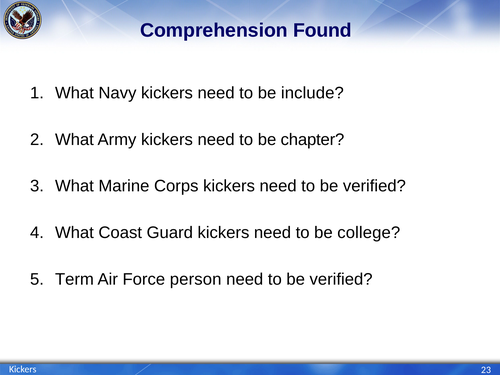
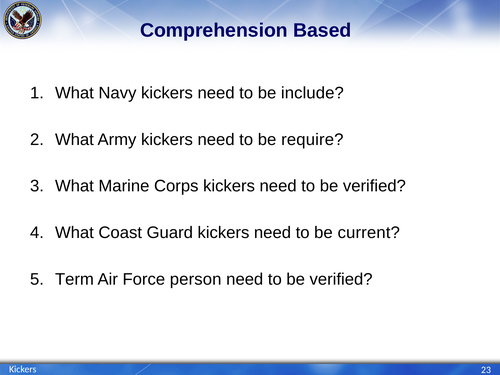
Found: Found -> Based (322, 31)
chapter: chapter -> require (312, 139)
college: college -> current (369, 233)
